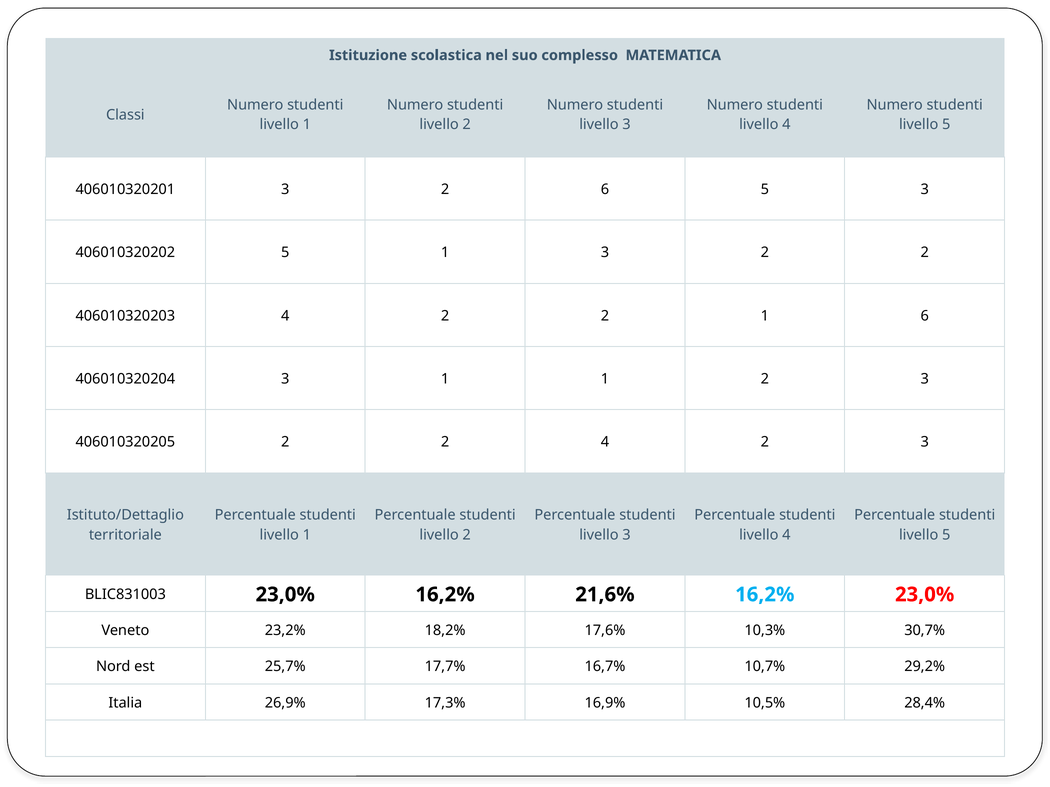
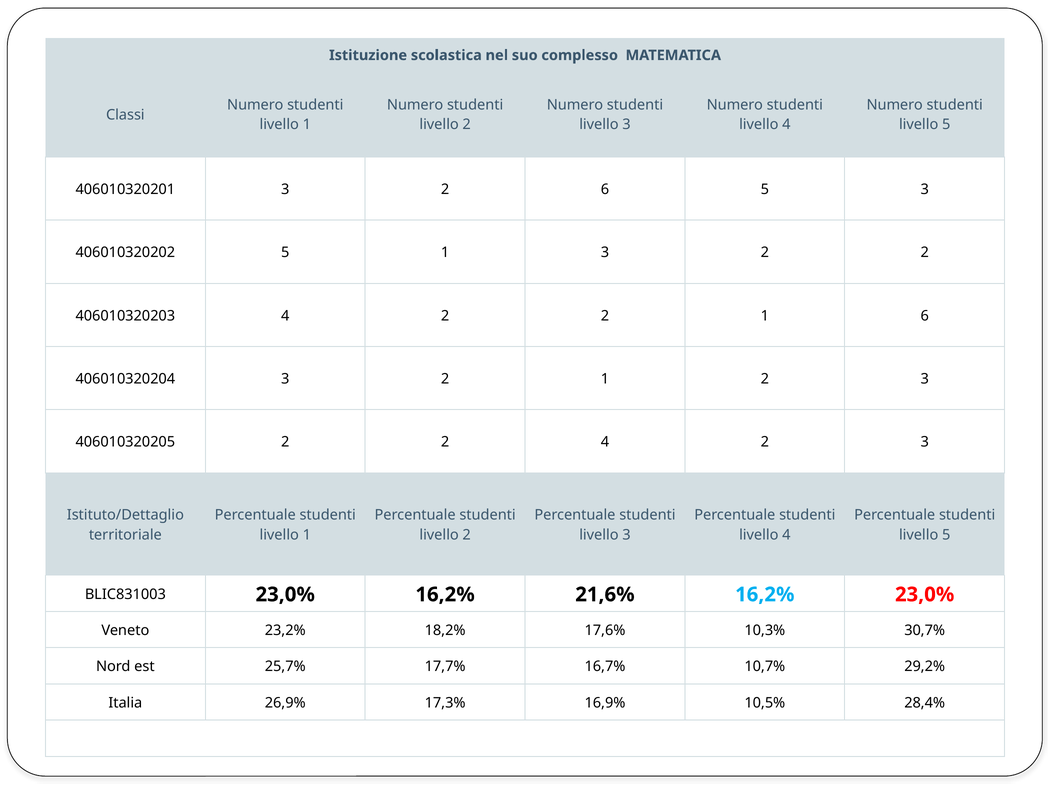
406010320204 3 1: 1 -> 2 (445, 379)
